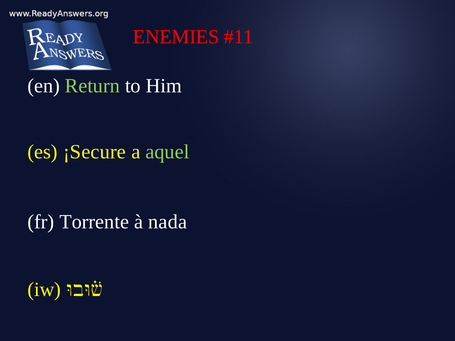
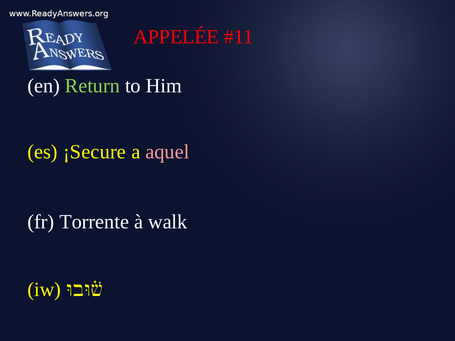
ENEMIES: ENEMIES -> APPELÉE (176, 37)
aquel colour: light green -> pink (167, 152)
nada: nada -> walk (168, 222)
